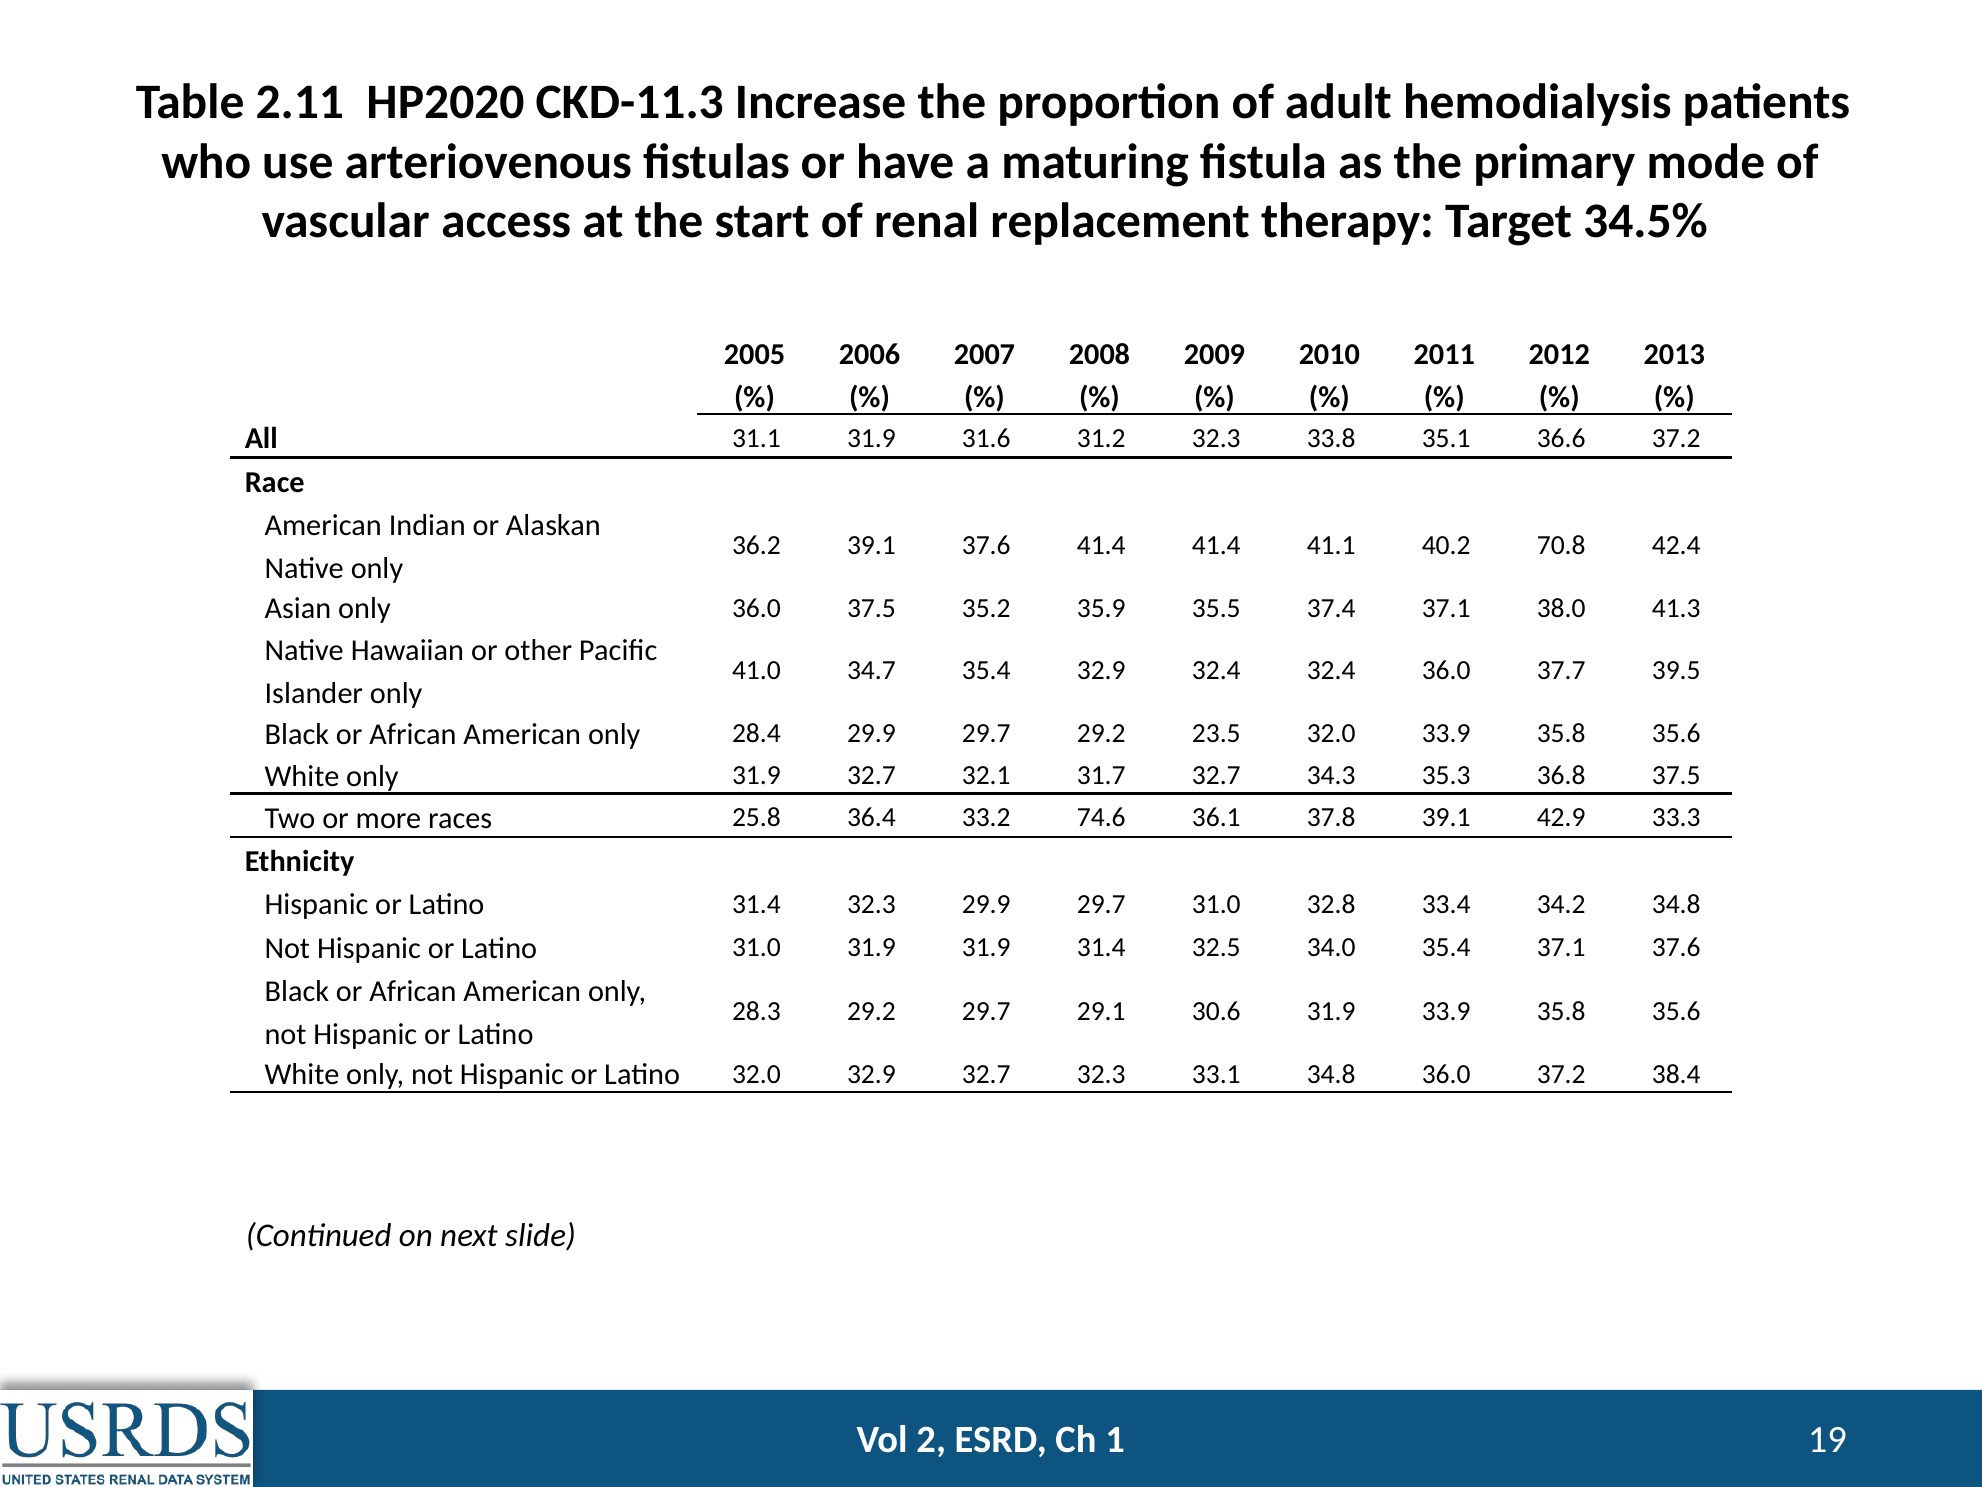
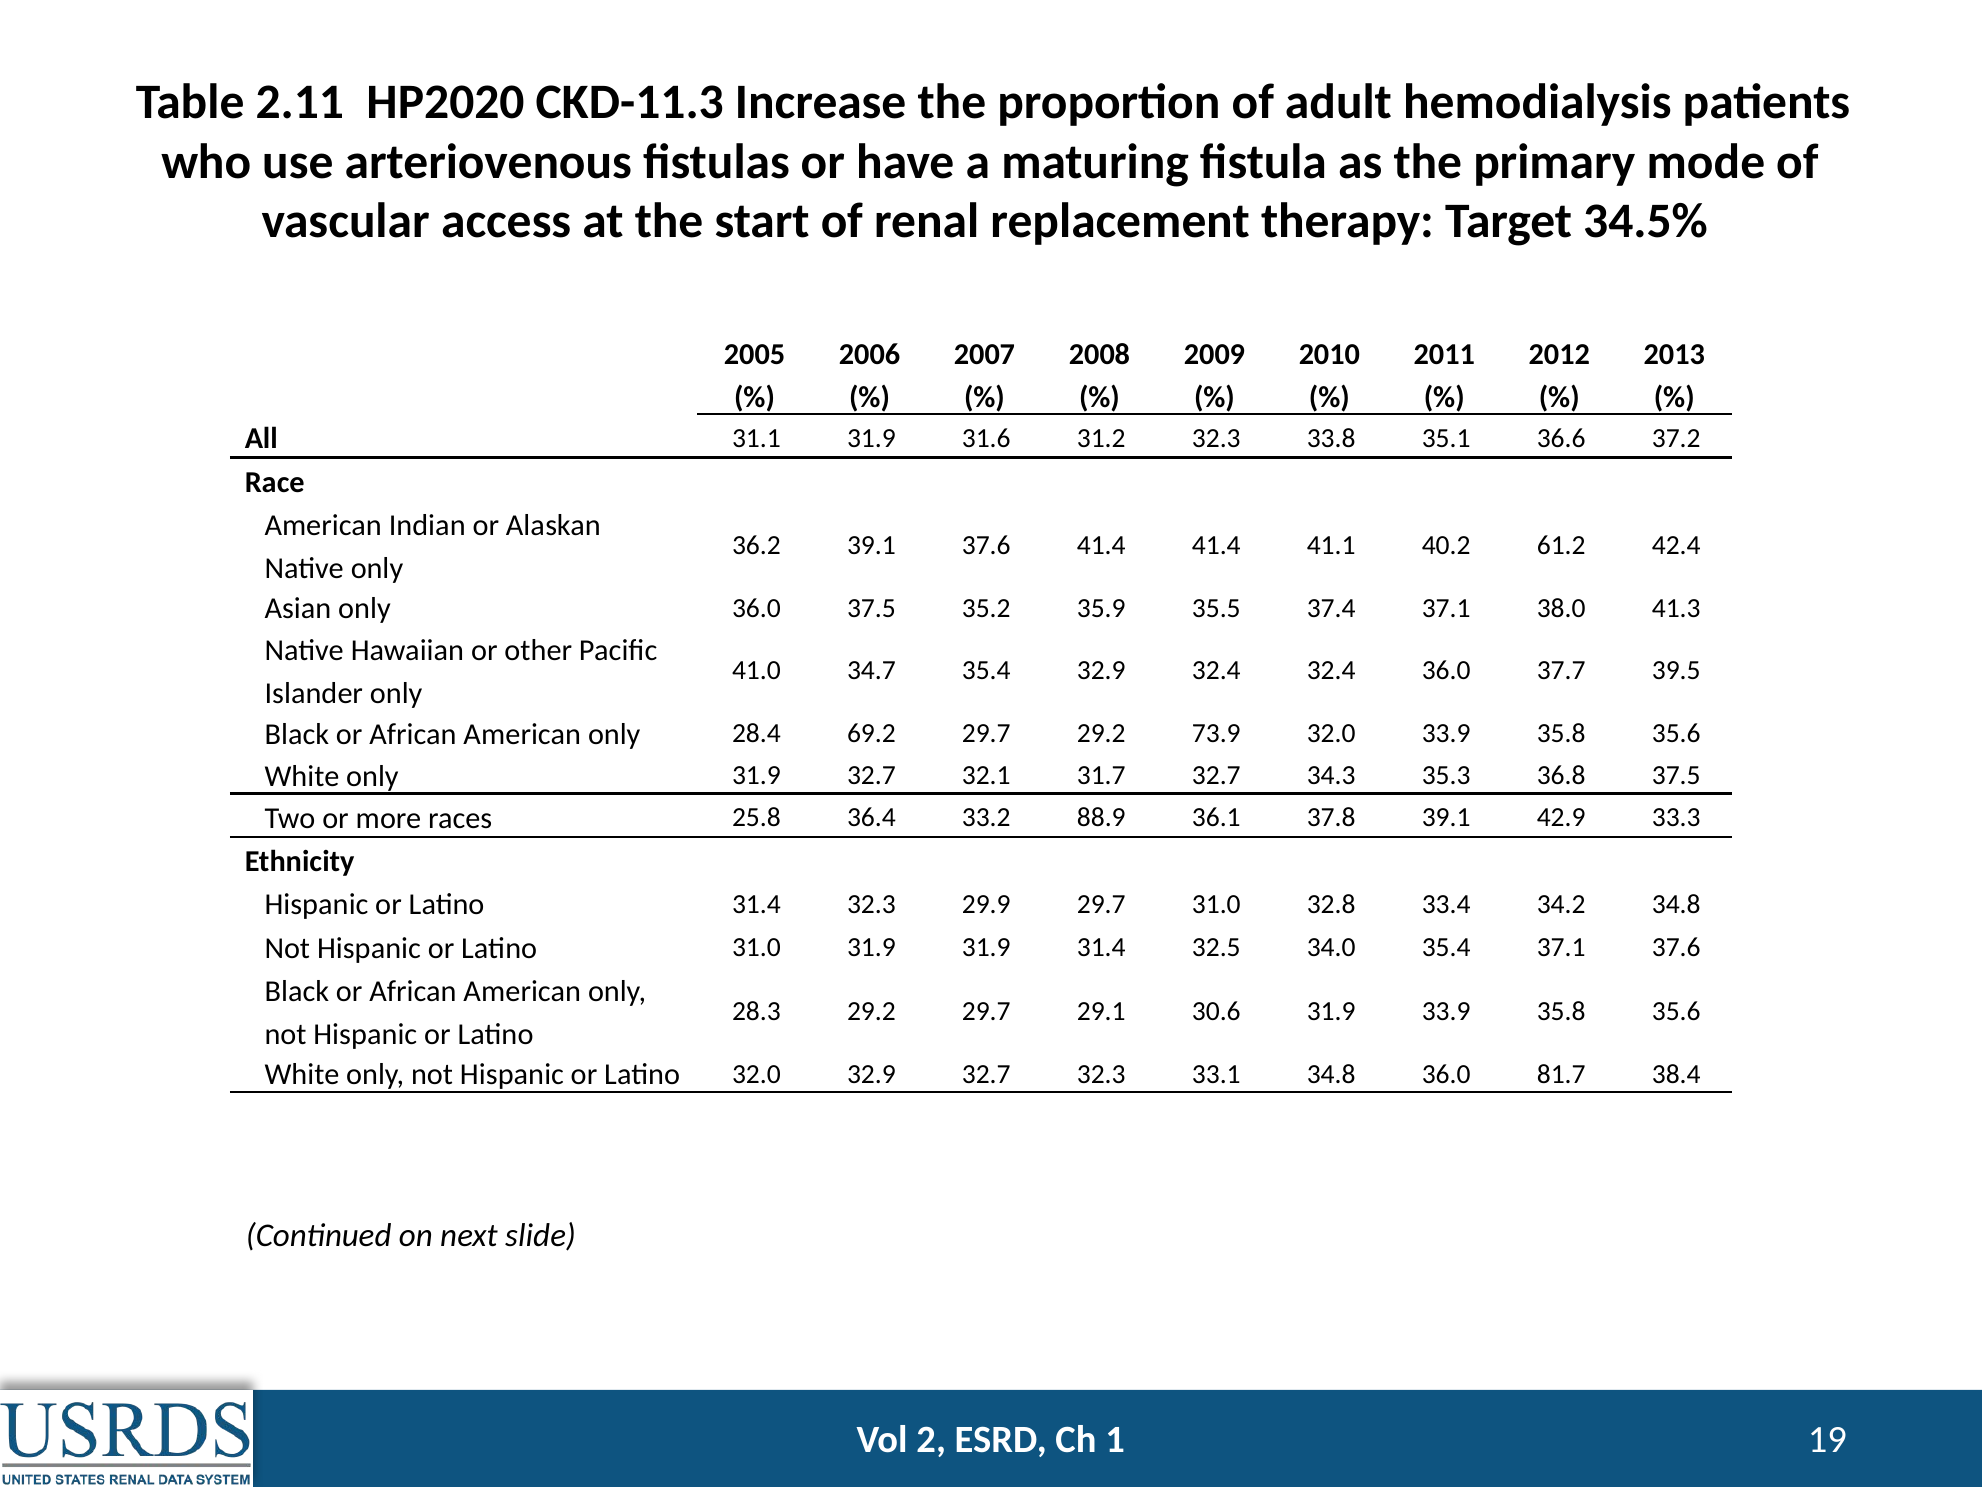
70.8: 70.8 -> 61.2 (1561, 545)
28.4 29.9: 29.9 -> 69.2 (871, 733)
23.5: 23.5 -> 73.9 (1216, 733)
74.6: 74.6 -> 88.9 (1101, 817)
36.0 37.2: 37.2 -> 81.7 (1561, 1074)
